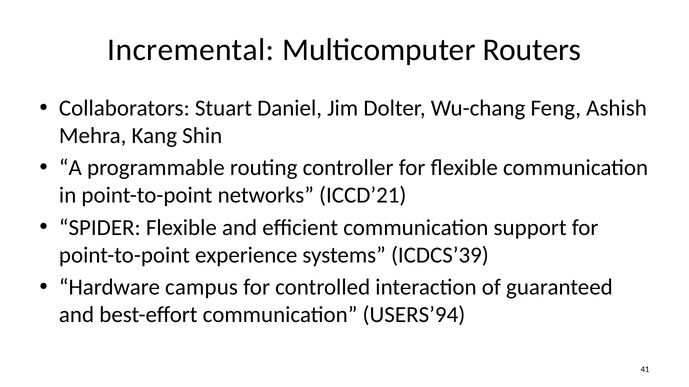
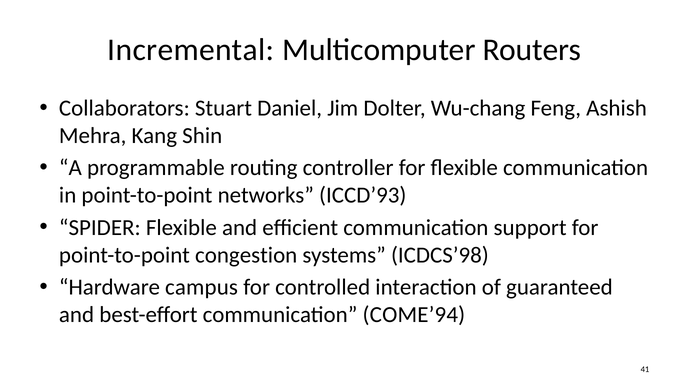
ICCD’21: ICCD’21 -> ICCD’93 (363, 196)
experience: experience -> congestion (246, 255)
ICDCS’39: ICDCS’39 -> ICDCS’98 (440, 255)
USERS’94: USERS’94 -> COME’94 (414, 315)
